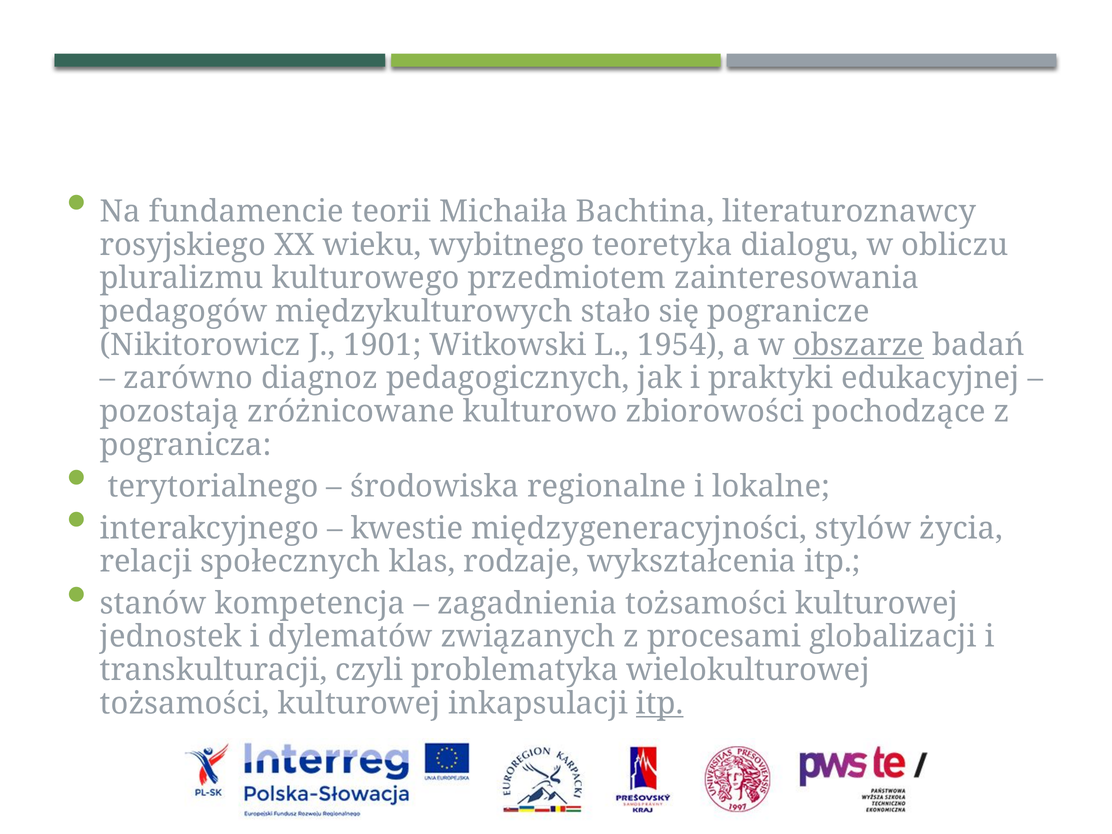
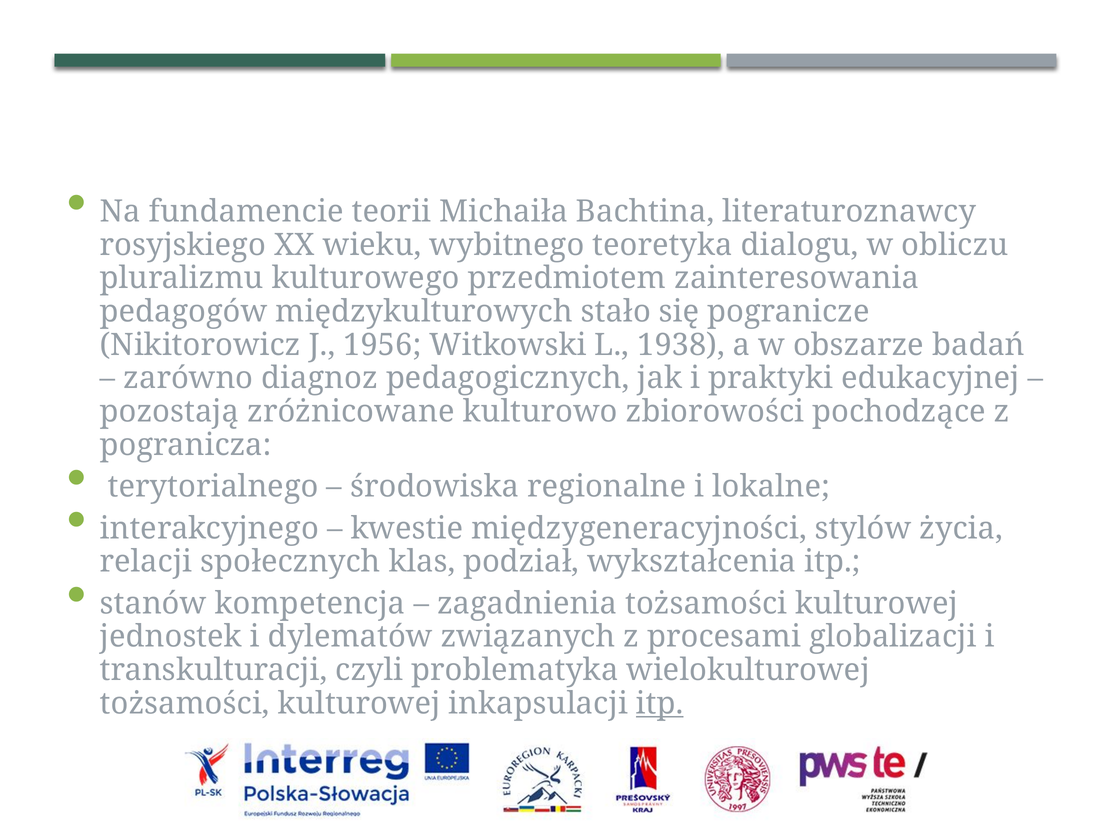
1901: 1901 -> 1956 (382, 345)
1954: 1954 -> 1938 (681, 345)
obszarze underline: present -> none (859, 345)
rodzaje: rodzaje -> podział (521, 562)
